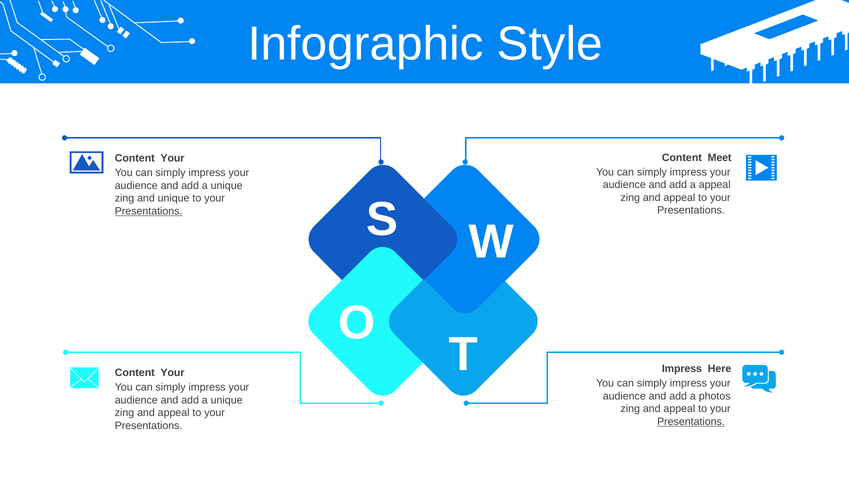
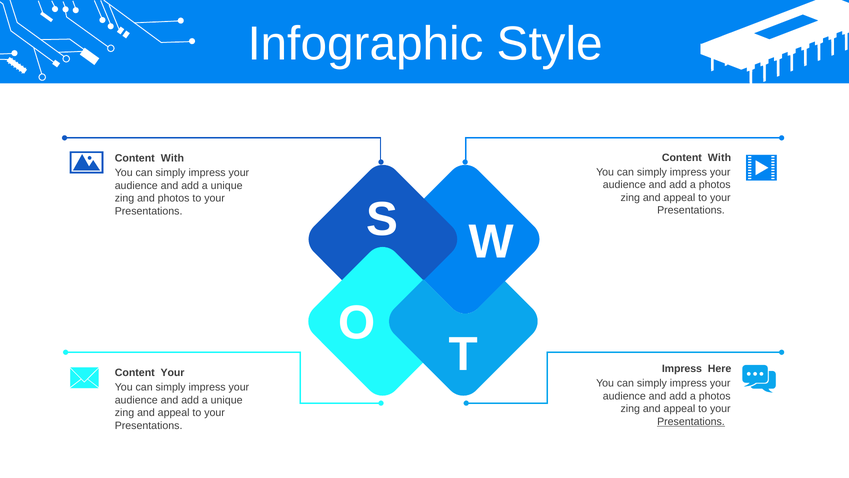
Meet: Meet -> With (720, 158)
Your: Your -> With (172, 158)
appeal: appeal -> photos (715, 185)
and unique: unique -> photos (174, 198)
Presentations underline: present -> none (149, 211)
